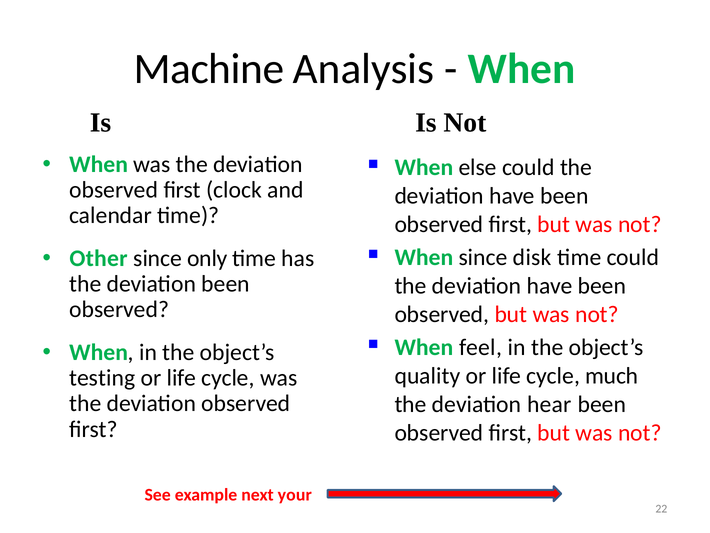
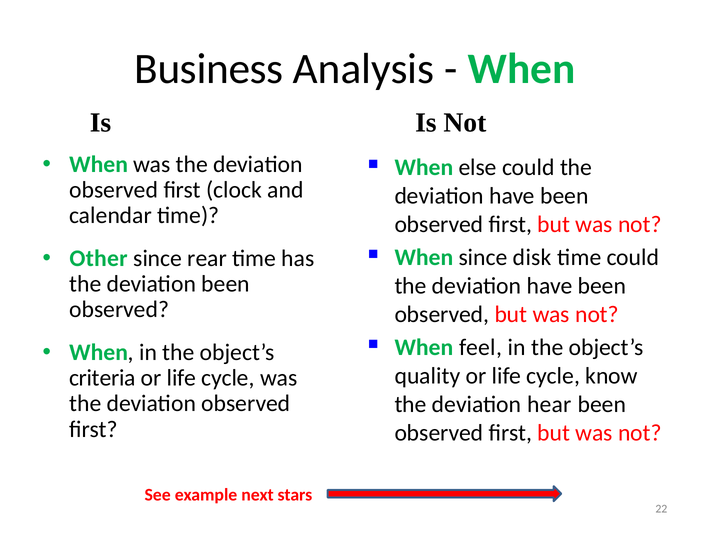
Machine: Machine -> Business (209, 69)
only: only -> rear (207, 258)
much: much -> know (612, 376)
testing: testing -> criteria (102, 378)
your: your -> stars (295, 494)
